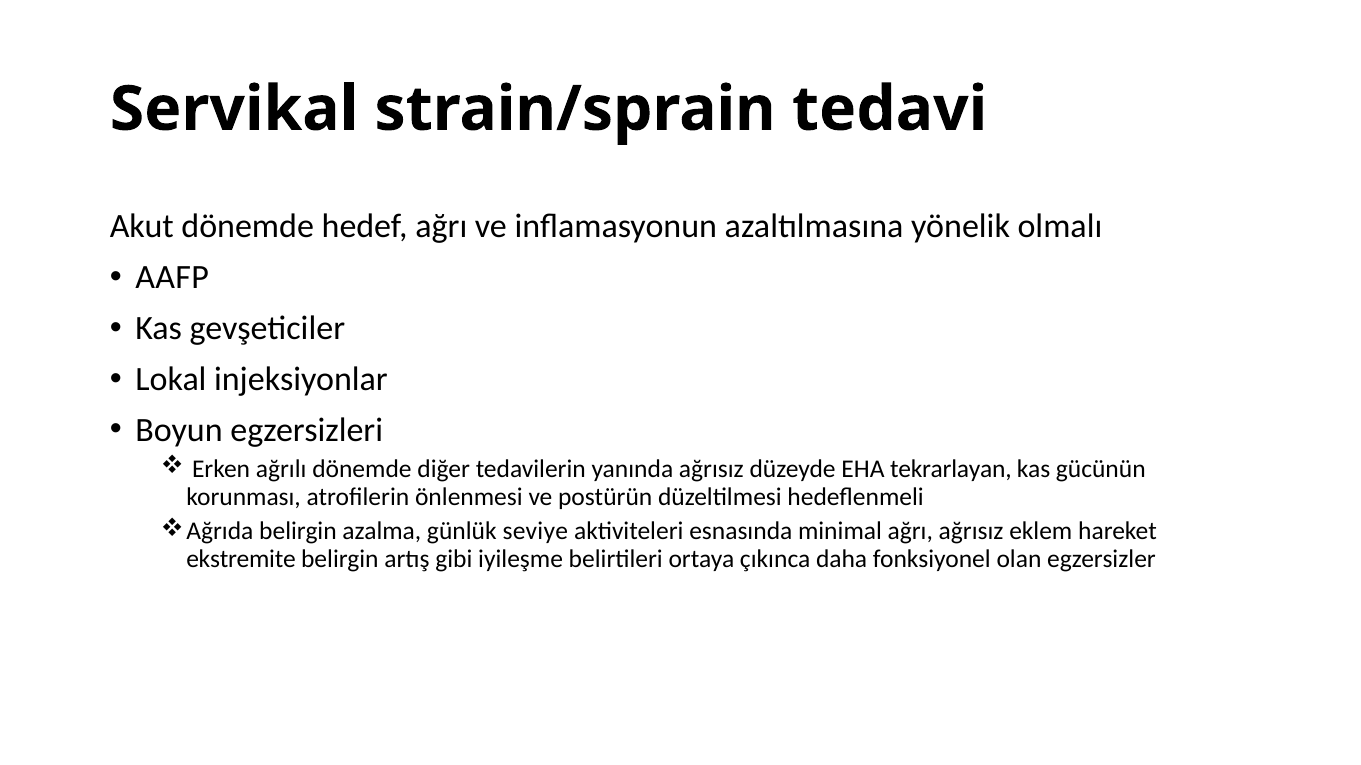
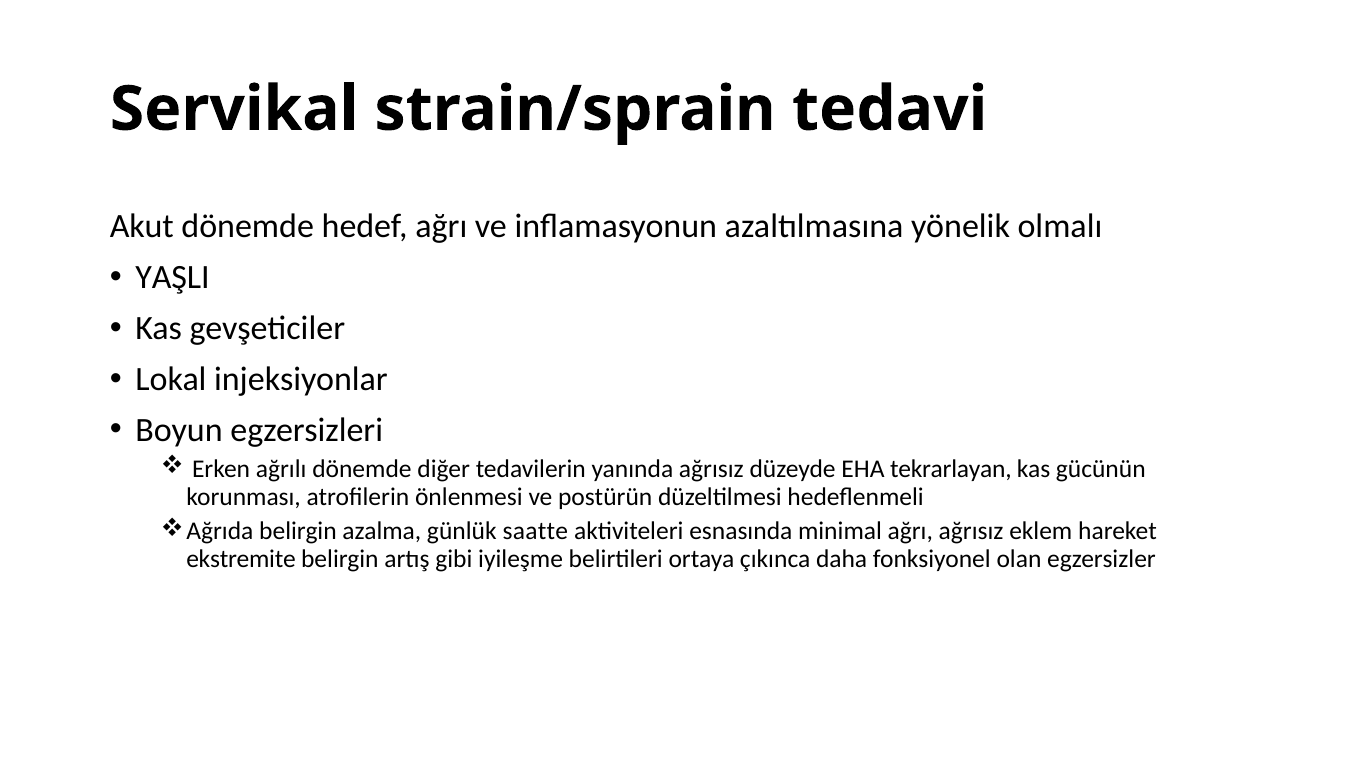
AAFP: AAFP -> YAŞLI (172, 278)
seviye: seviye -> saatte (535, 532)
